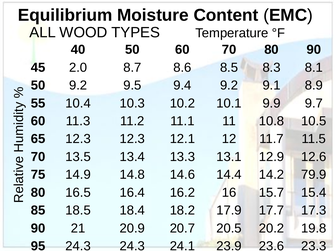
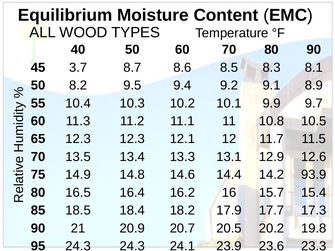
2.0: 2.0 -> 3.7 (78, 68)
50 9.2: 9.2 -> 8.2 (78, 85)
79.9: 79.9 -> 93.9 (314, 175)
